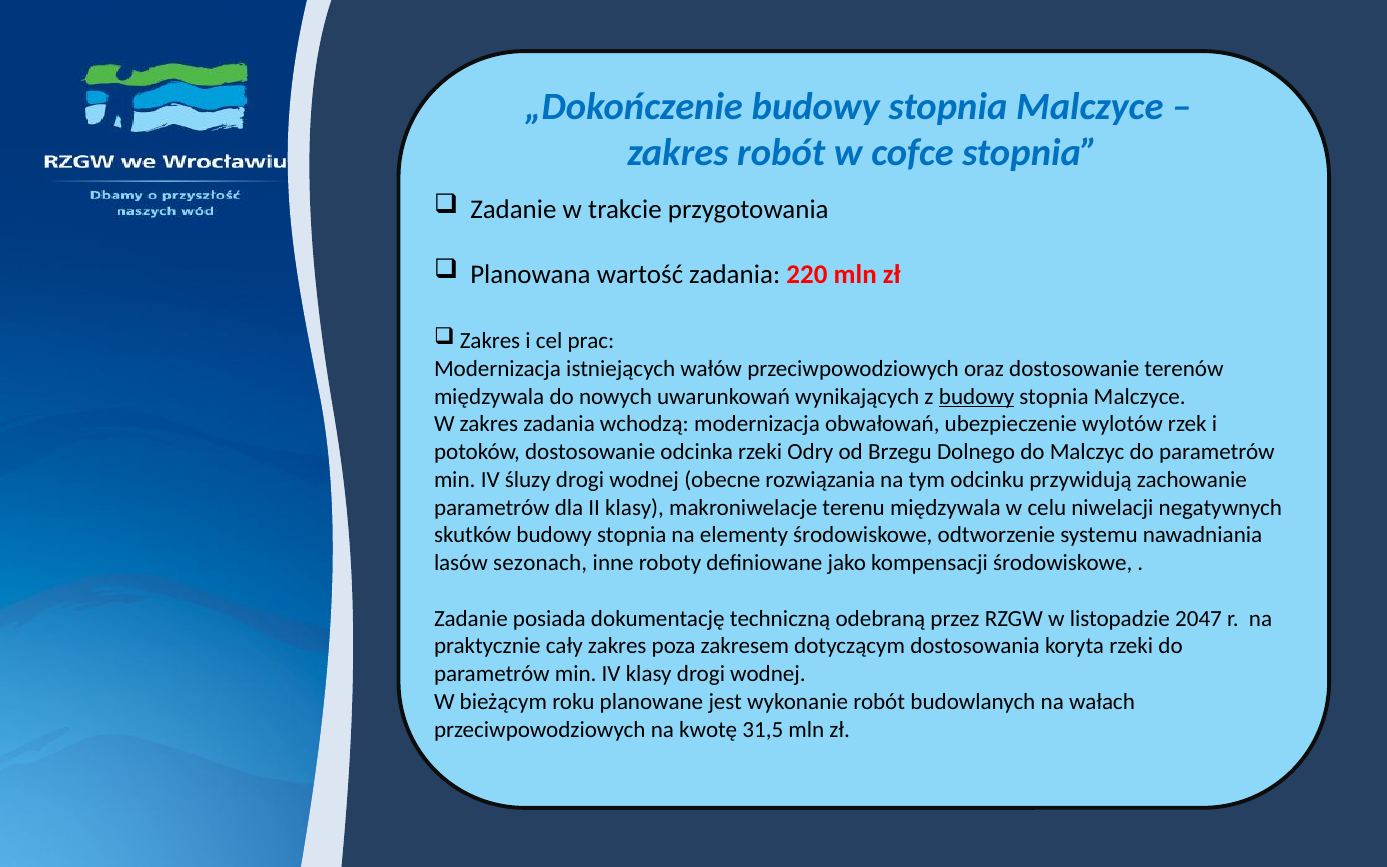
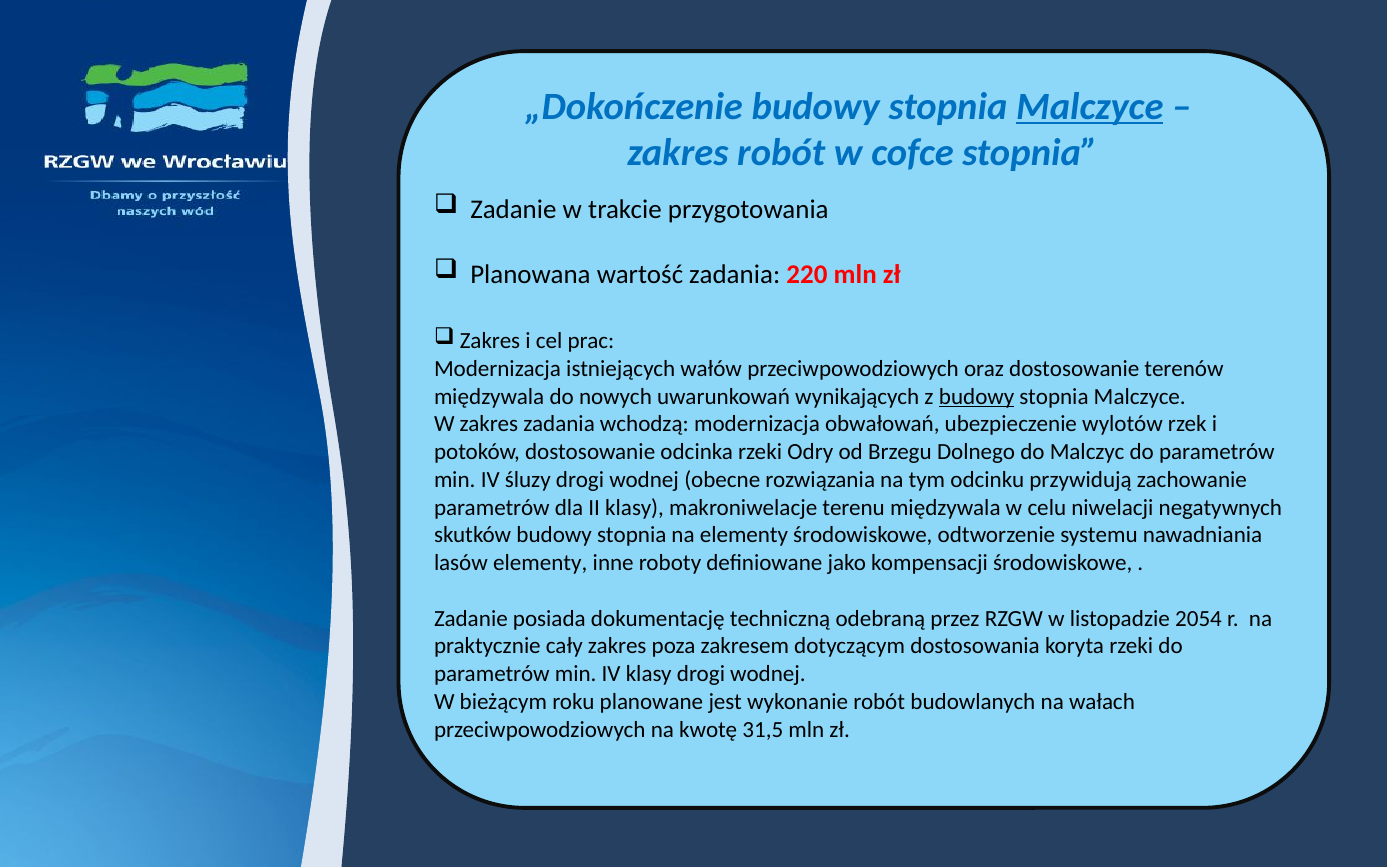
Malczyce underline: none -> present (1090, 106)
lasów sezonach: sezonach -> elementy (540, 563)
2047: 2047 -> 2054 (1199, 618)
